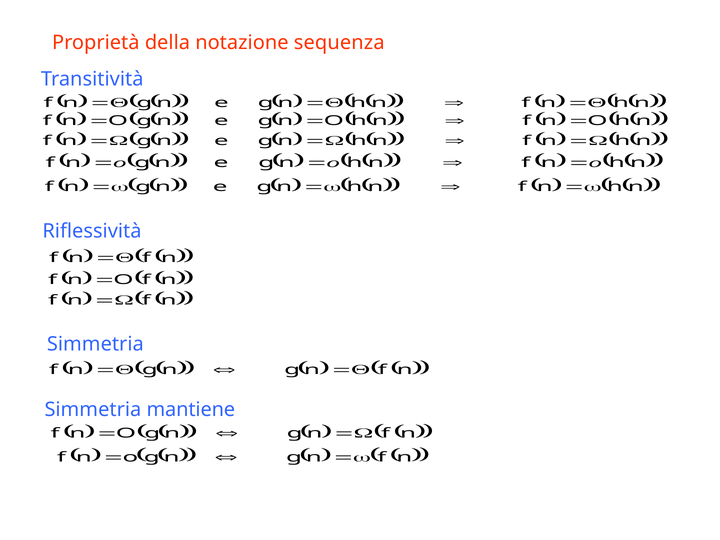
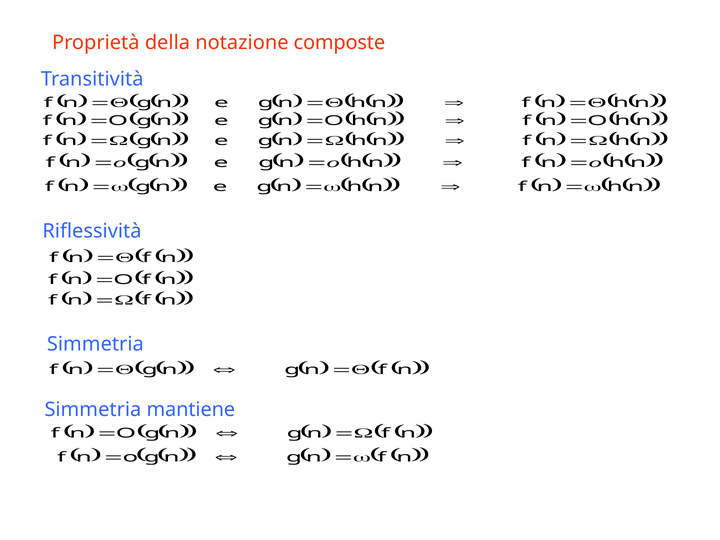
sequenza: sequenza -> composte (339, 43)
